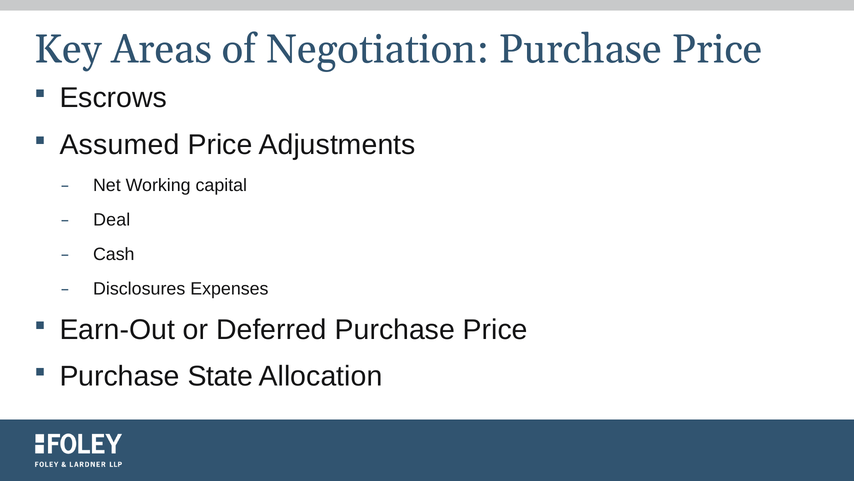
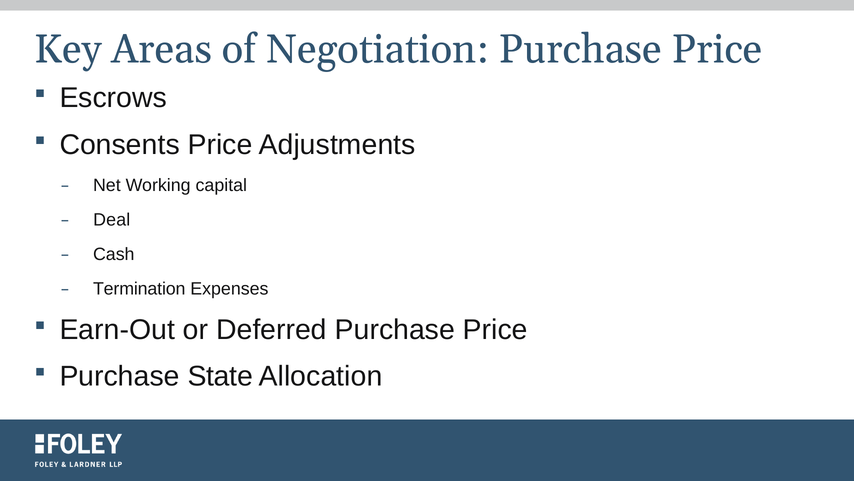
Assumed: Assumed -> Consents (120, 145)
Disclosures: Disclosures -> Termination (139, 289)
